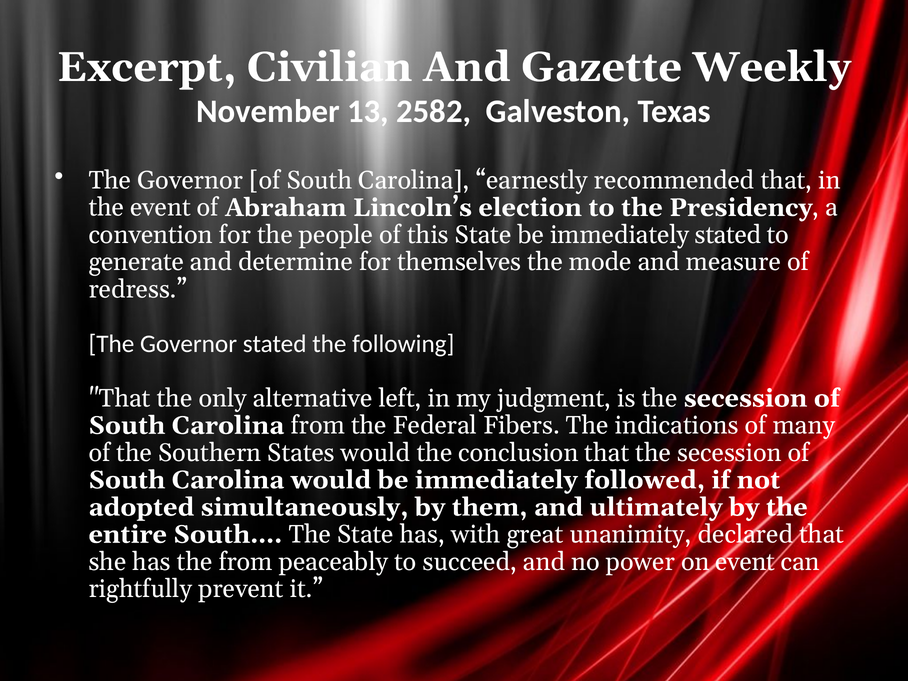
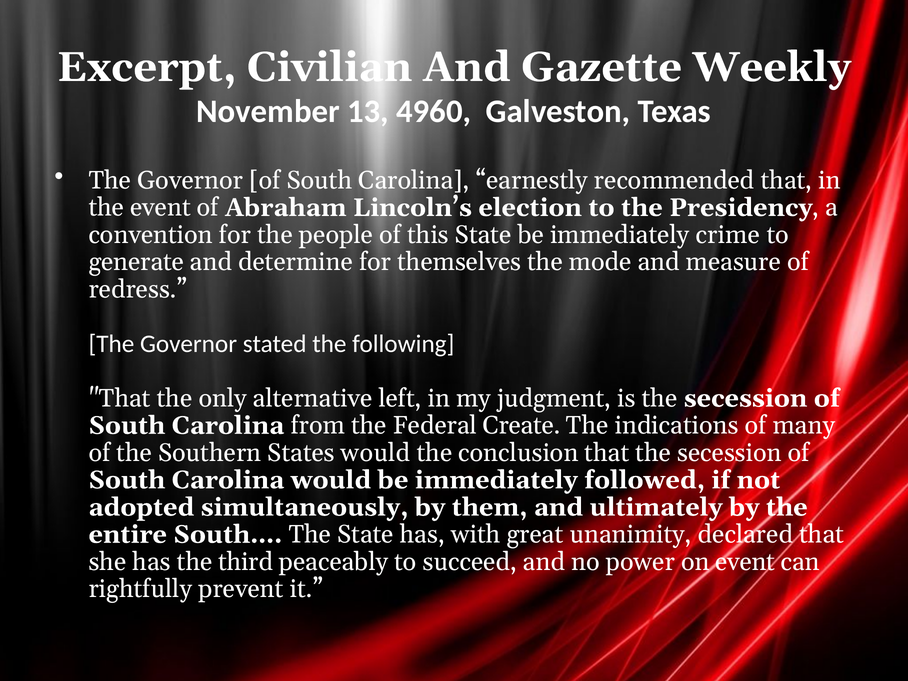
2582: 2582 -> 4960 (434, 111)
immediately stated: stated -> crime (728, 235)
Fibers: Fibers -> Create (522, 426)
the from: from -> third (246, 562)
